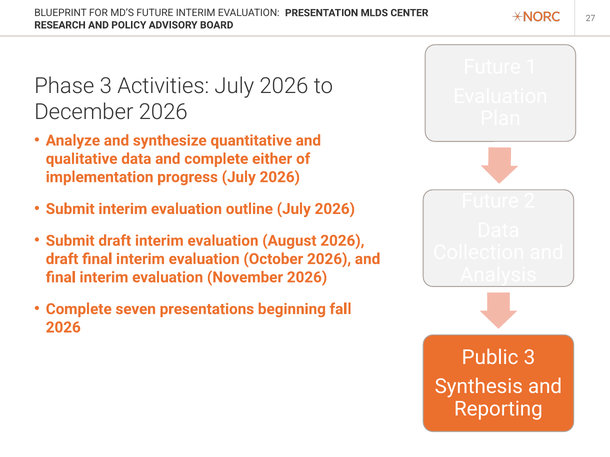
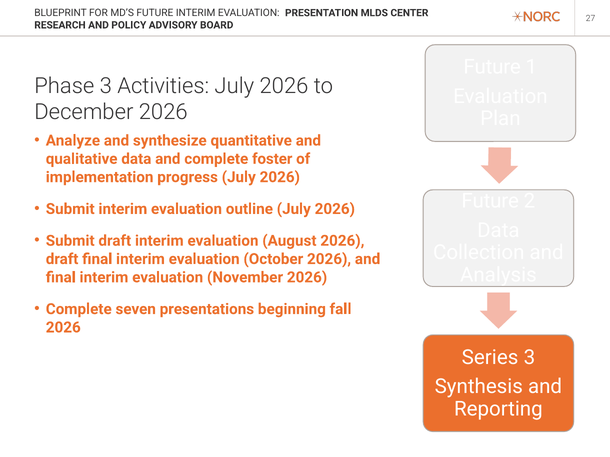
either: either -> foster (272, 159)
Public: Public -> Series (490, 358)
